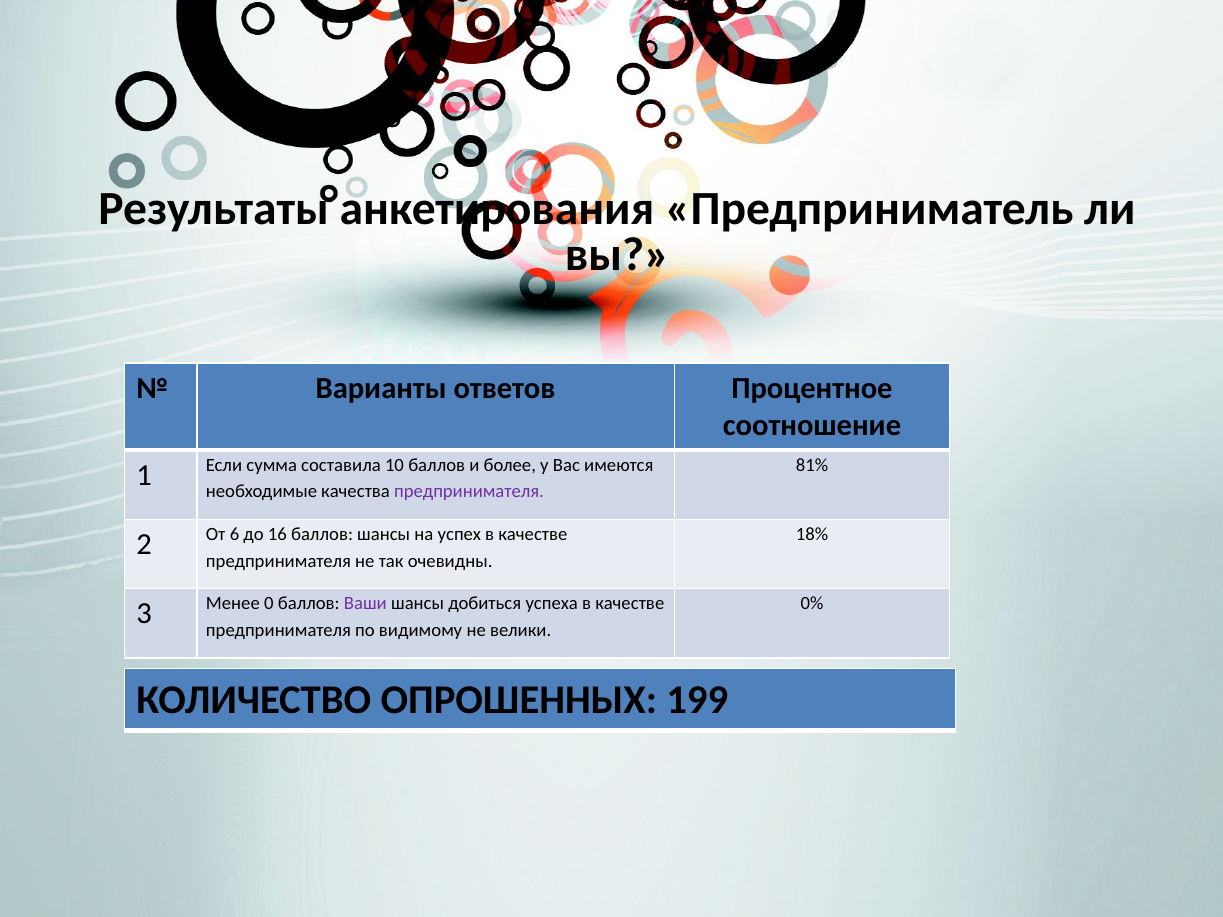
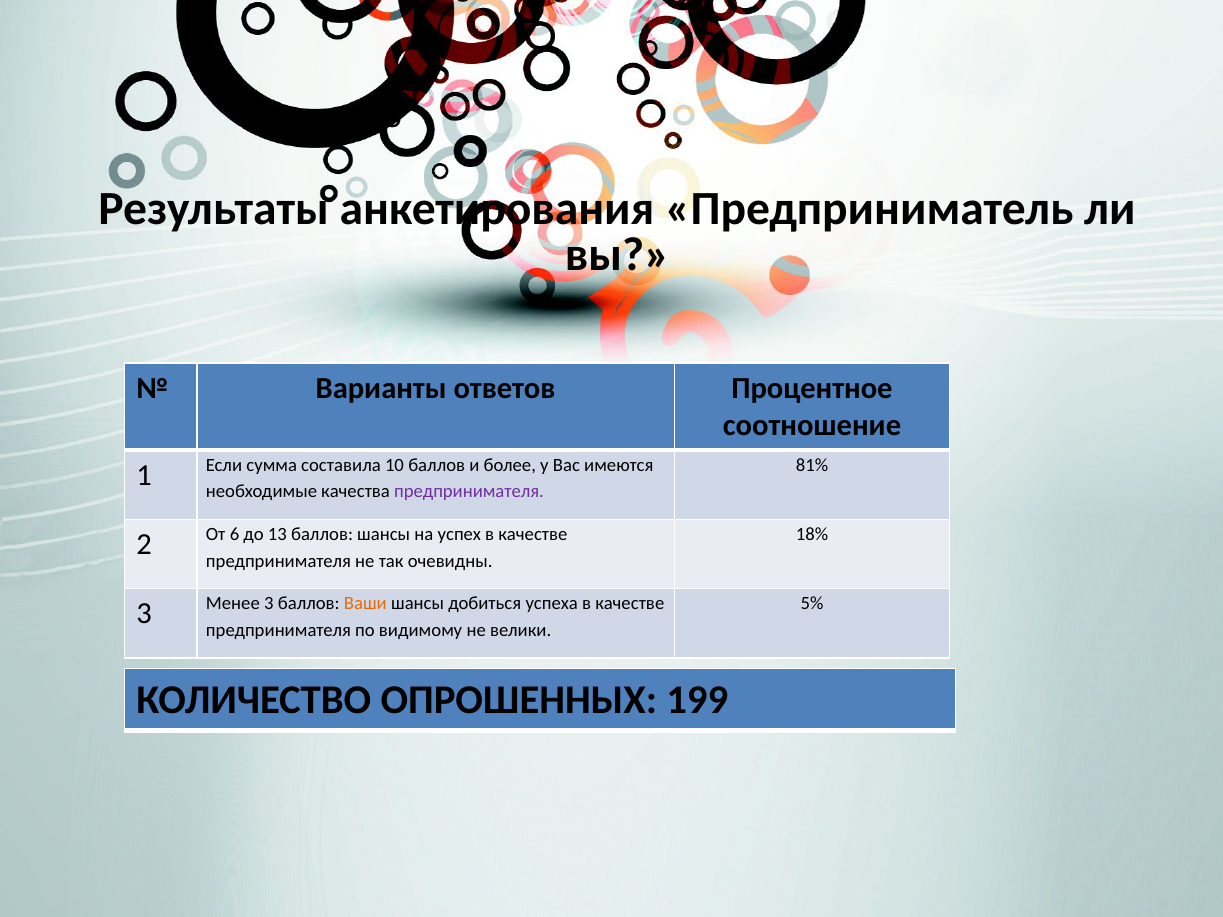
16: 16 -> 13 (277, 535)
0%: 0% -> 5% (812, 604)
Менее 0: 0 -> 3 (269, 604)
Ваши colour: purple -> orange (365, 604)
